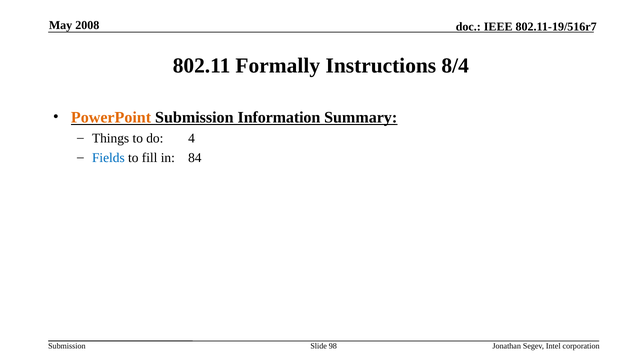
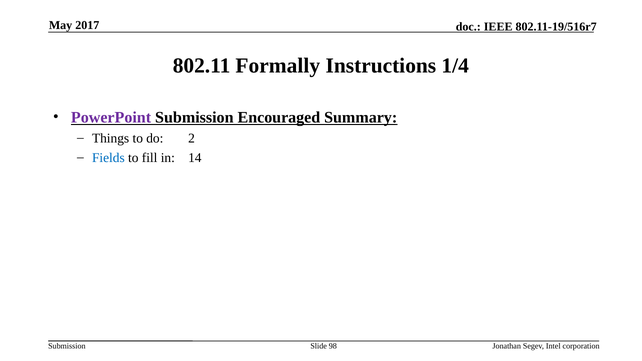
2008: 2008 -> 2017 (87, 26)
8/4: 8/4 -> 1/4 (455, 66)
PowerPoint colour: orange -> purple (111, 118)
Information: Information -> Encouraged (279, 118)
4: 4 -> 2 (192, 138)
84: 84 -> 14 (195, 158)
